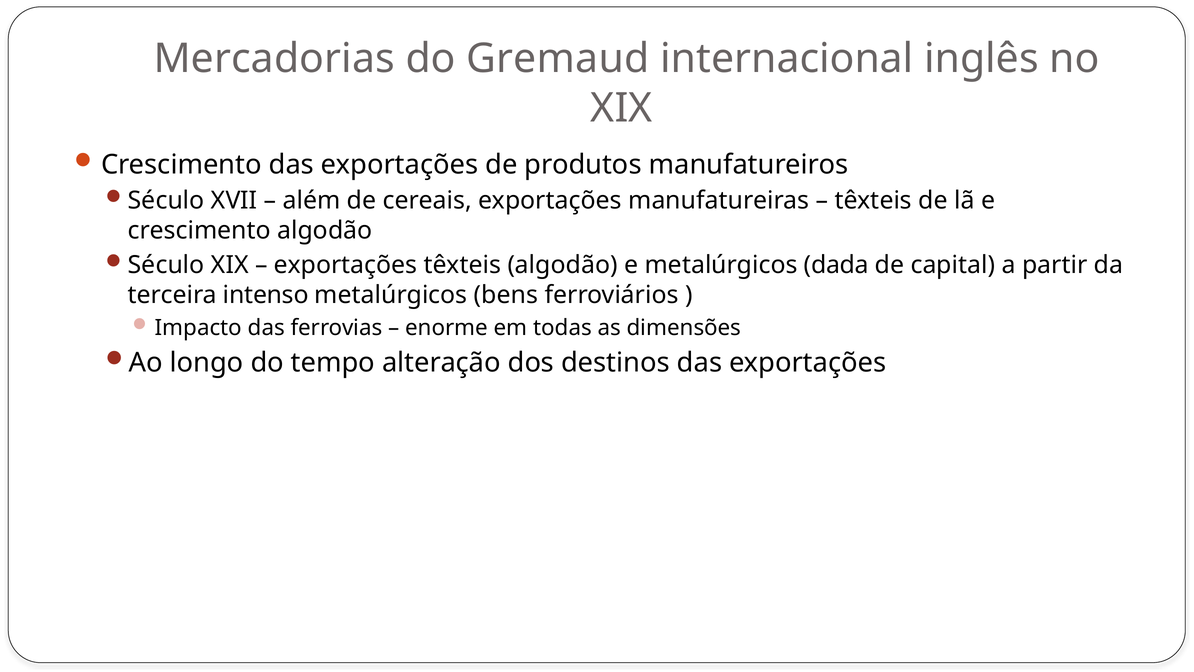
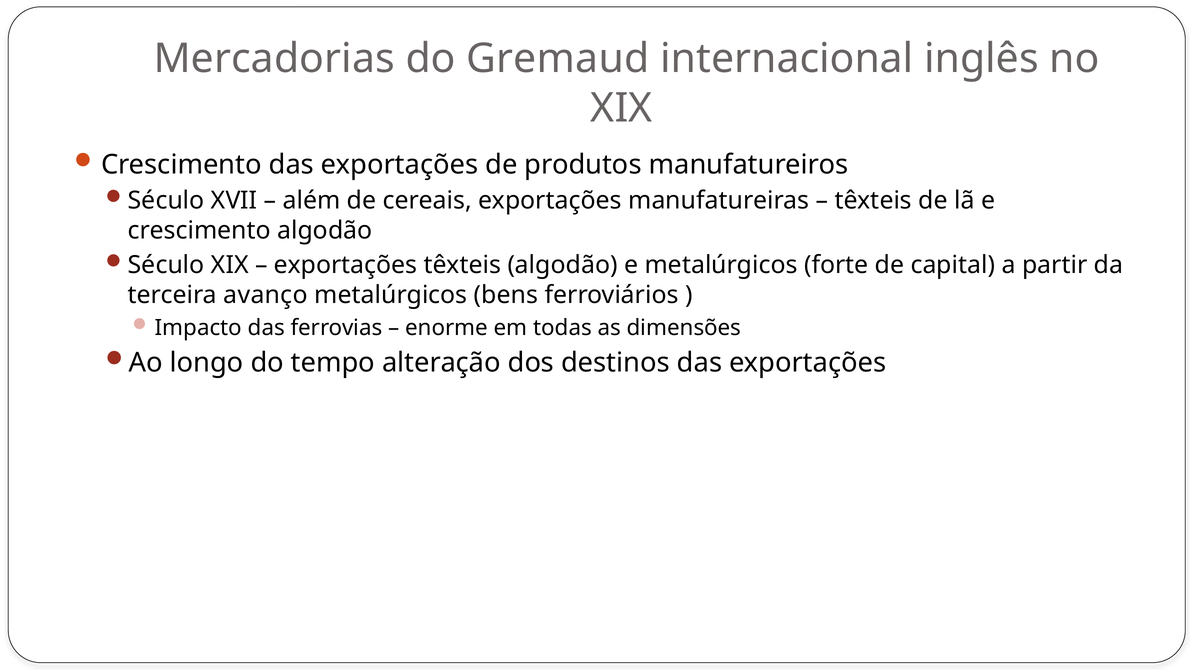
dada: dada -> forte (836, 265)
intenso: intenso -> avanço (266, 295)
